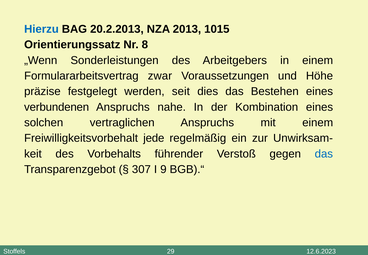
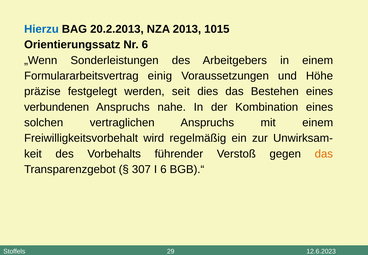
Nr 8: 8 -> 6 (145, 45)
zwar: zwar -> einig (160, 76)
jede: jede -> wird (154, 138)
das colour: blue -> orange (324, 154)
I 9: 9 -> 6 (163, 169)
